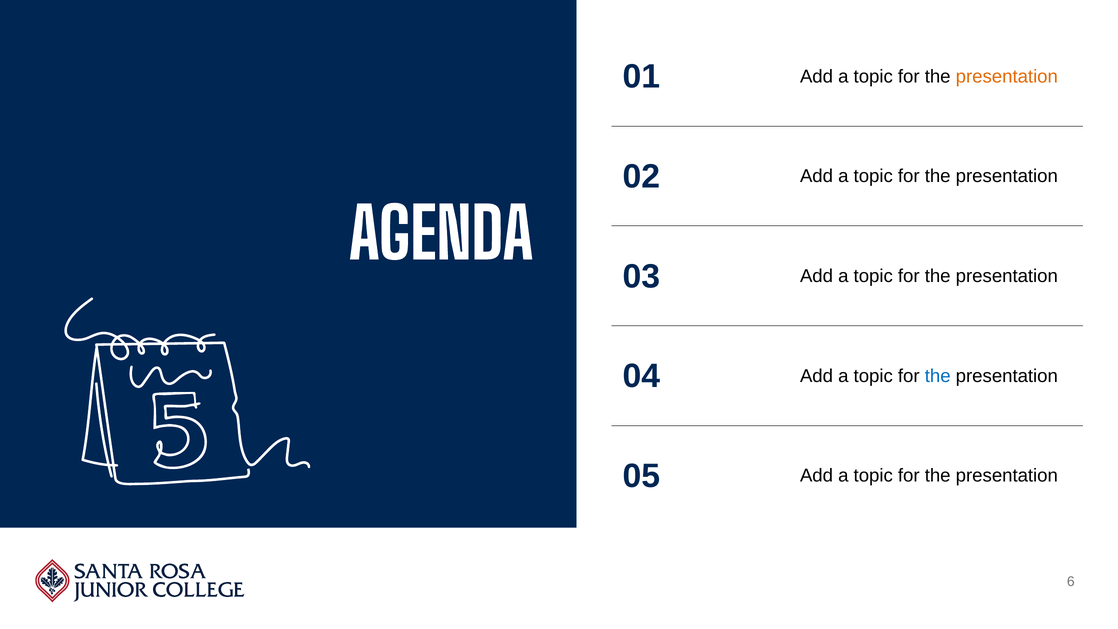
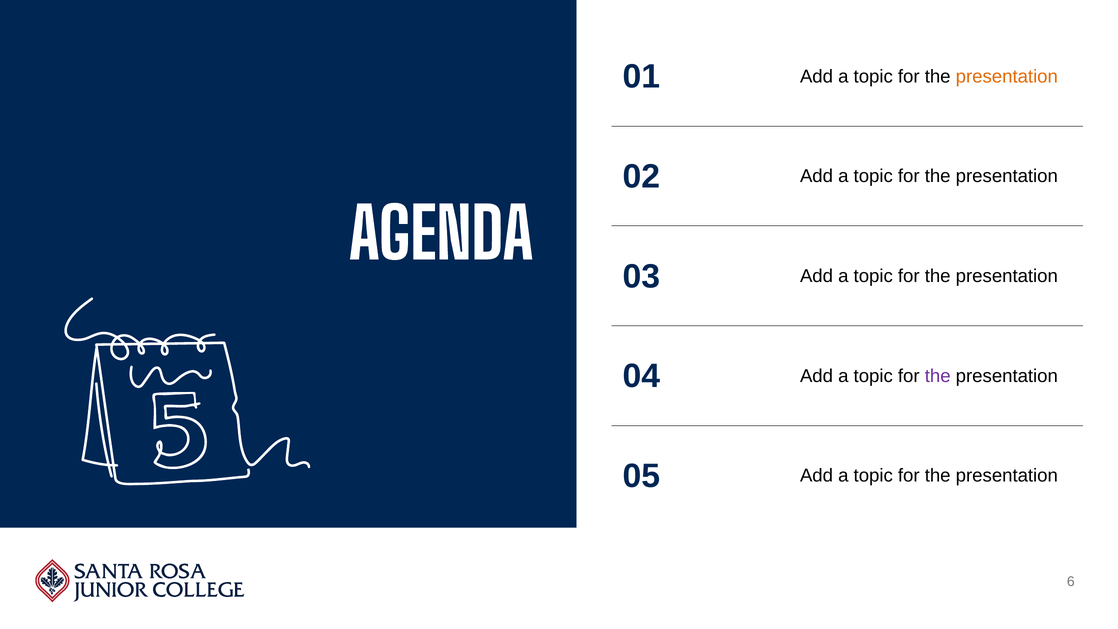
the colour: blue -> purple (938, 376)
